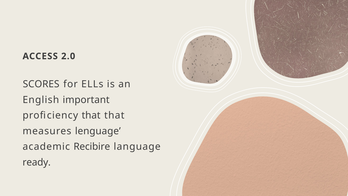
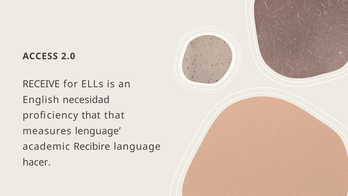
SCORES: SCORES -> RECEIVE (41, 84)
important: important -> necesidad (86, 100)
ready: ready -> hacer (37, 162)
